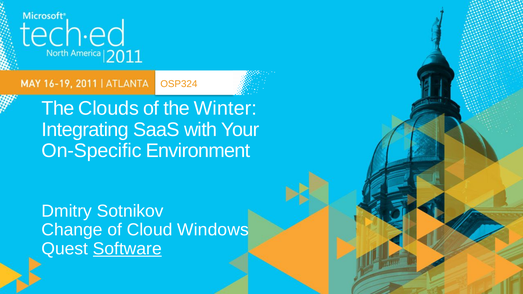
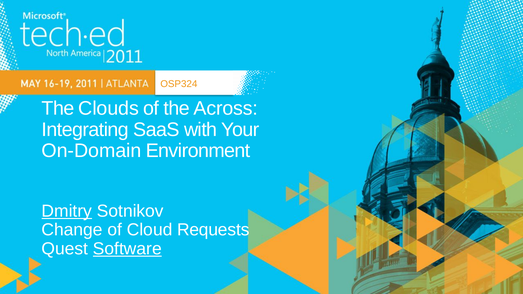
Winter: Winter -> Across (226, 109)
On-Specific: On-Specific -> On-Domain (92, 151)
Dmitry underline: none -> present (67, 211)
Windows: Windows -> Requests (213, 230)
